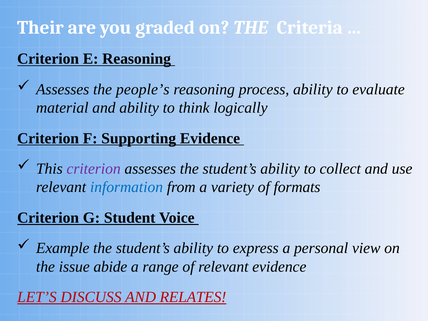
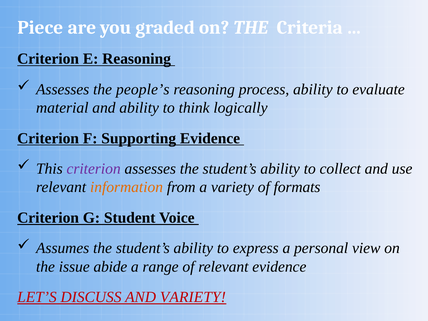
Their: Their -> Piece (40, 28)
information colour: blue -> orange (127, 187)
Example: Example -> Assumes (63, 248)
AND RELATES: RELATES -> VARIETY (193, 297)
